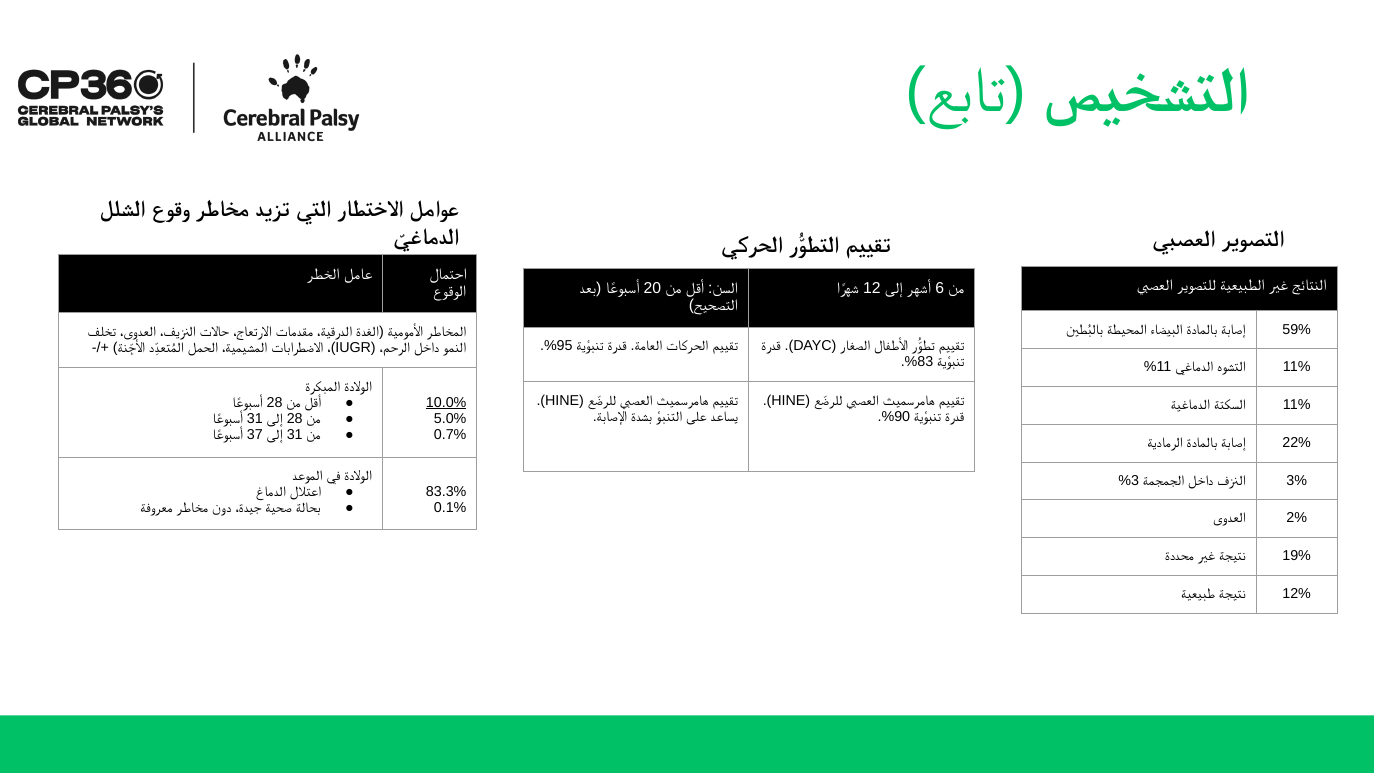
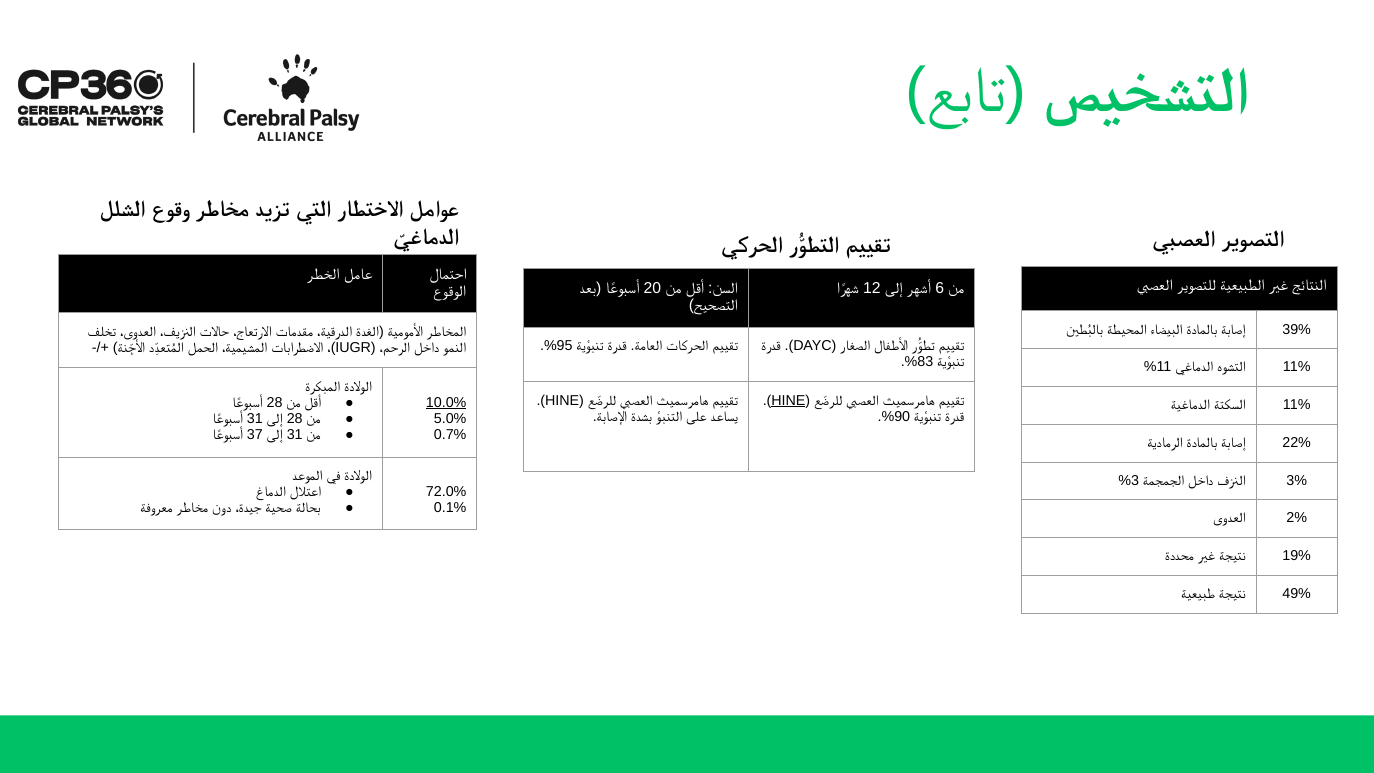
59%: 59% -> 39% (1297, 329)
HINE underline: none -> present (788, 400)
83.3%: 83.3% -> 72.0% (446, 492)
12%: 12% -> 49% (1297, 594)
